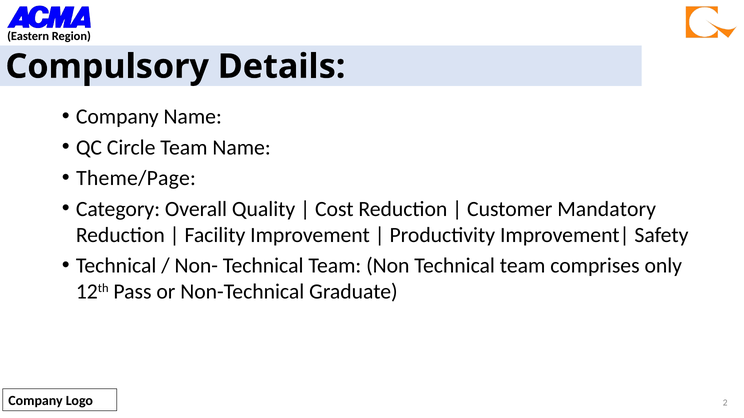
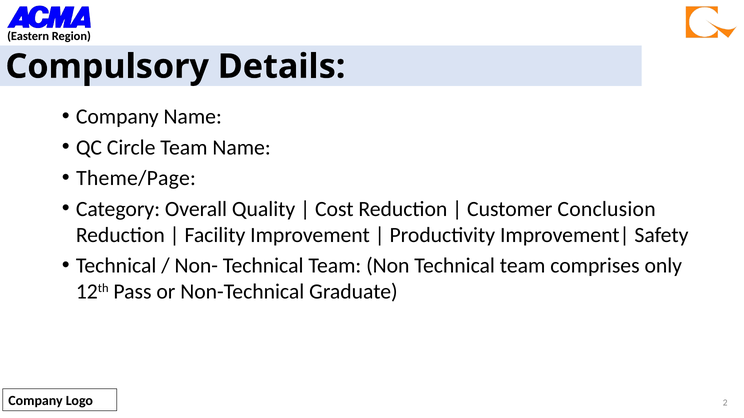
Mandatory: Mandatory -> Conclusion (607, 209)
